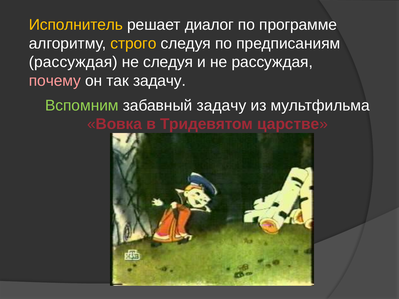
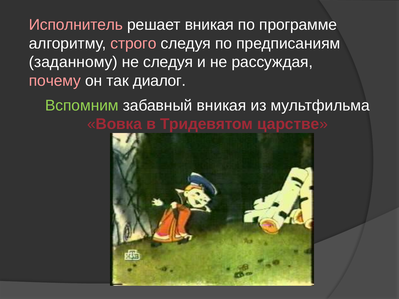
Исполнитель colour: yellow -> pink (76, 25)
решает диалог: диалог -> вникая (209, 25)
строго colour: yellow -> pink (133, 43)
рассуждая: рассуждая -> заданному (73, 62)
так задачу: задачу -> диалог (159, 81)
забавный задачу: задачу -> вникая (221, 105)
